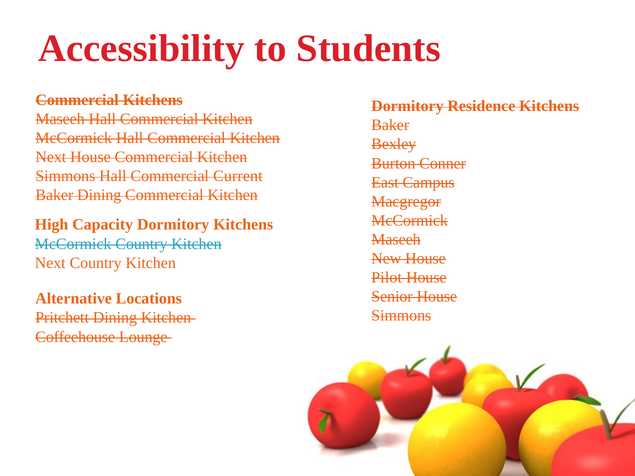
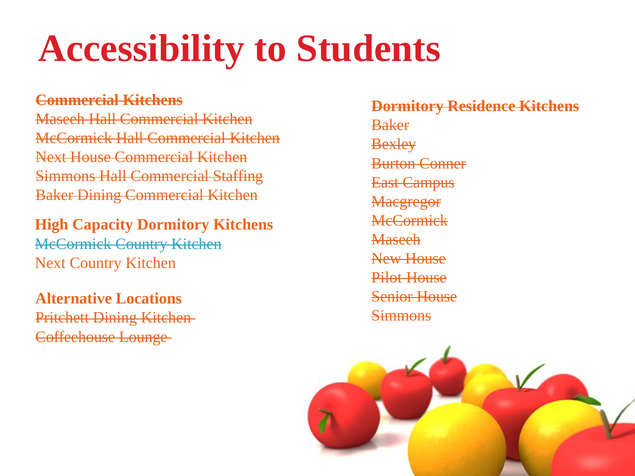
Current: Current -> Staffing (238, 176)
